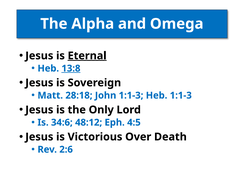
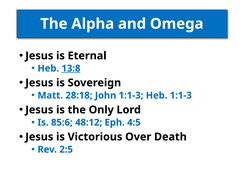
Eternal underline: present -> none (87, 56)
34:6: 34:6 -> 85:6 (62, 122)
2:6: 2:6 -> 2:5 (66, 149)
